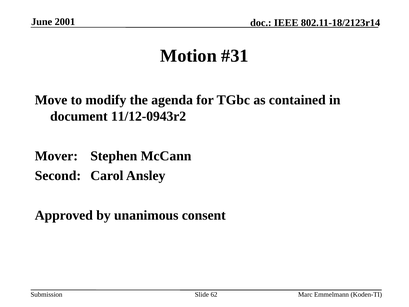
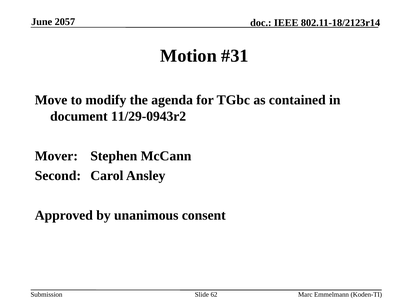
2001: 2001 -> 2057 (65, 22)
11/12-0943r2: 11/12-0943r2 -> 11/29-0943r2 (149, 116)
